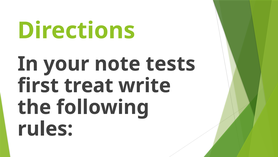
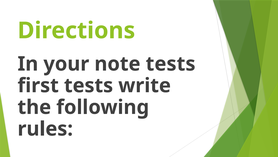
first treat: treat -> tests (89, 85)
